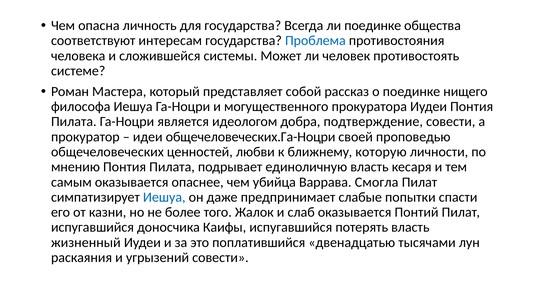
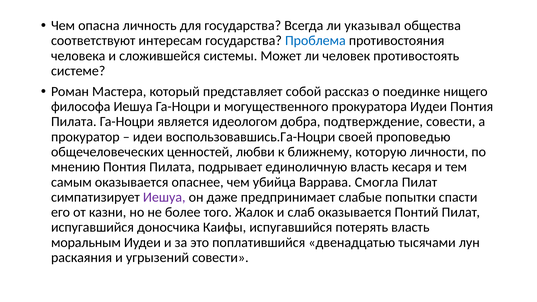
ли поединке: поединке -> указывал (373, 26)
общечеловеческих.Га-Ноцри: общечеловеческих.Га-Ноцри -> воспользовавшись.Га-Ноцри (251, 137)
Иешуа colour: blue -> purple (164, 197)
жизненный: жизненный -> моральным (86, 242)
